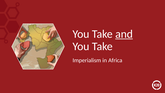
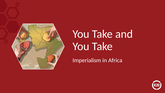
and underline: present -> none (124, 34)
